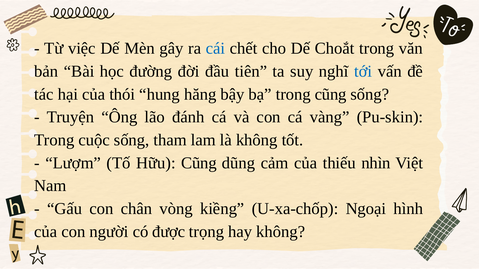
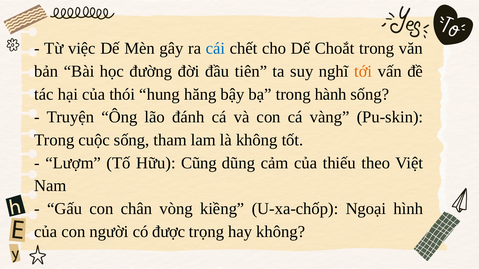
tới colour: blue -> orange (363, 71)
trong cũng: cũng -> hành (331, 94)
nhìn: nhìn -> theo (376, 163)
